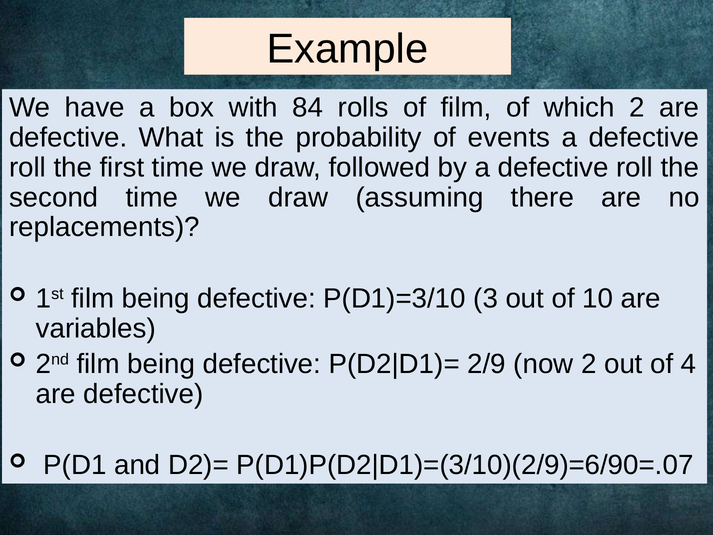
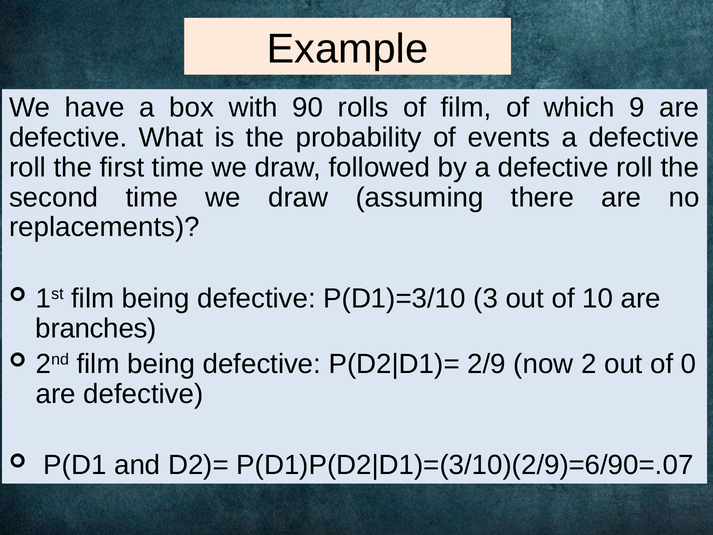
84: 84 -> 90 (308, 107)
which 2: 2 -> 9 (637, 107)
variables: variables -> branches (96, 328)
4: 4 -> 0 (689, 364)
